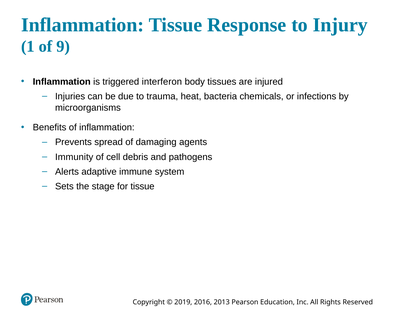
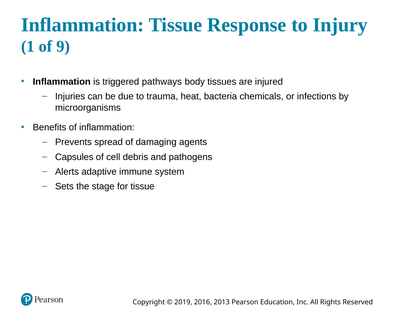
interferon: interferon -> pathways (162, 82)
Immunity: Immunity -> Capsules (74, 157)
